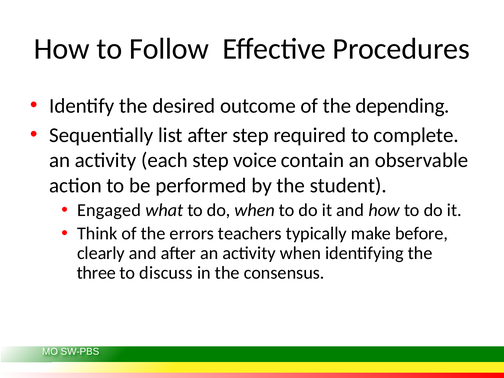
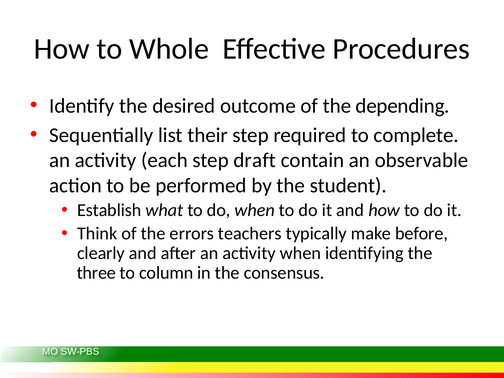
Follow: Follow -> Whole (169, 49)
list after: after -> their (208, 135)
voice: voice -> draft (255, 160)
Engaged: Engaged -> Establish (109, 210)
discuss: discuss -> column (166, 273)
